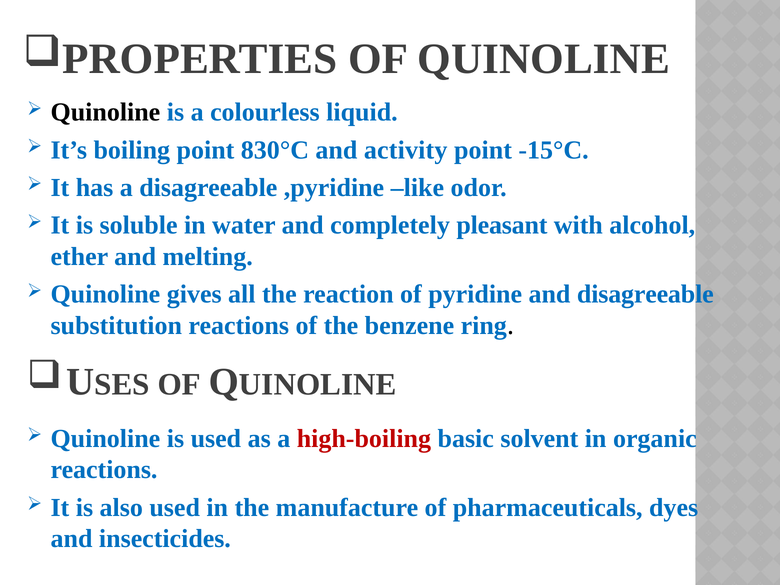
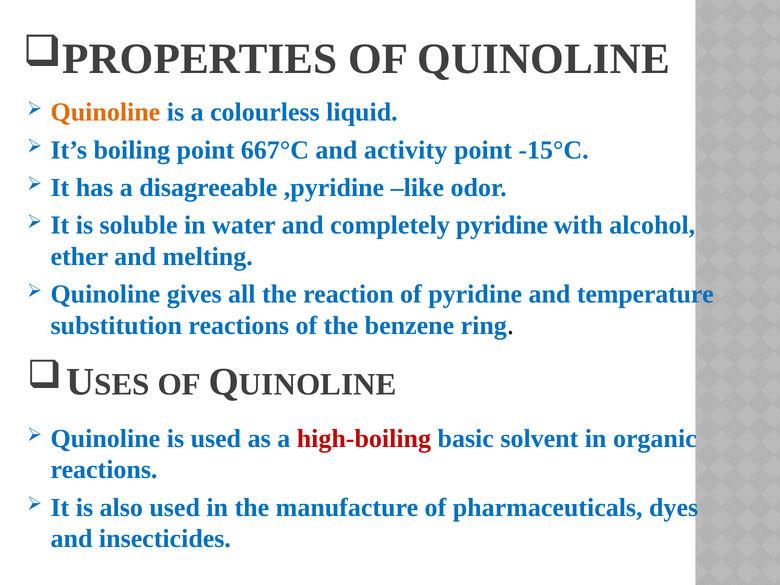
Quinoline colour: black -> orange (105, 112)
830°C: 830°C -> 667°C (275, 150)
completely pleasant: pleasant -> pyridine (502, 225)
and disagreeable: disagreeable -> temperature (645, 294)
